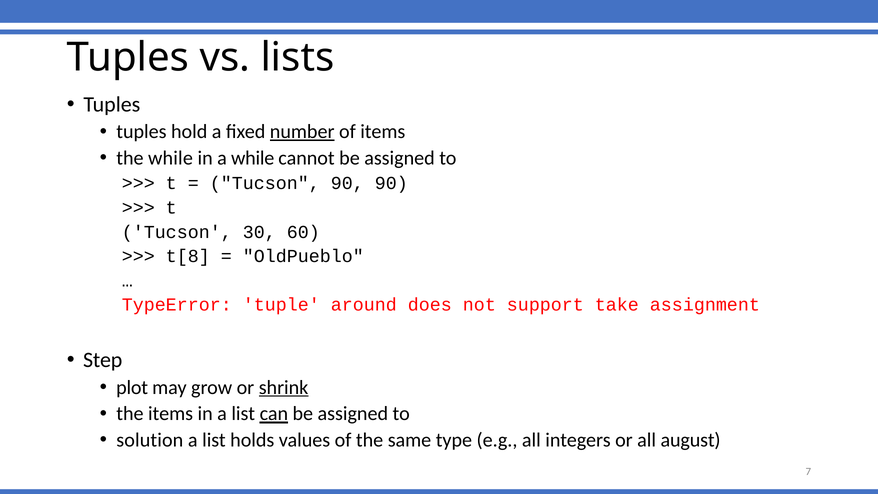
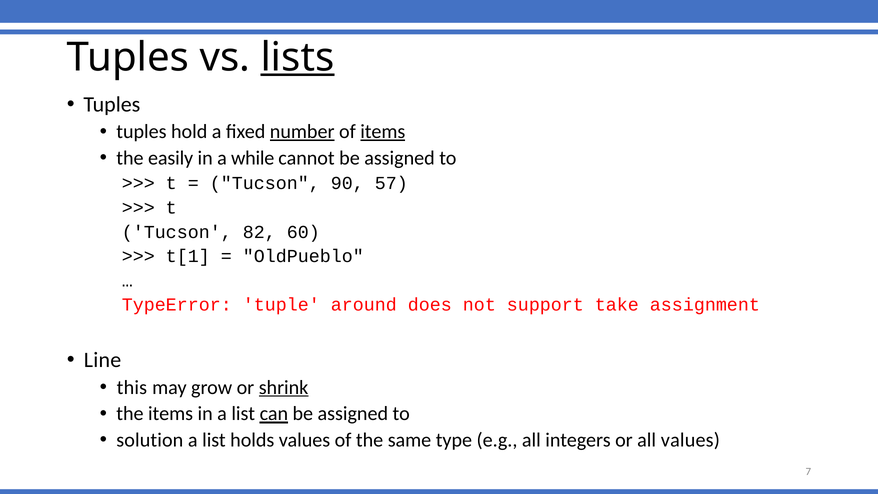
lists underline: none -> present (297, 58)
items underline: none -> present (383, 132)
the while: while -> easily (171, 158)
90 90: 90 -> 57 (391, 183)
30: 30 -> 82 (259, 232)
t[8: t[8 -> t[1 (188, 256)
Step: Step -> Line (102, 360)
plot: plot -> this (132, 387)
all august: august -> values (690, 440)
